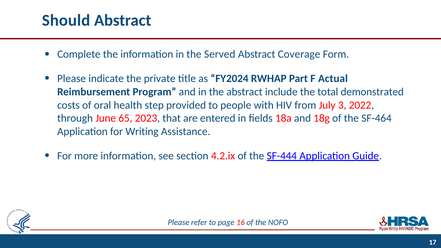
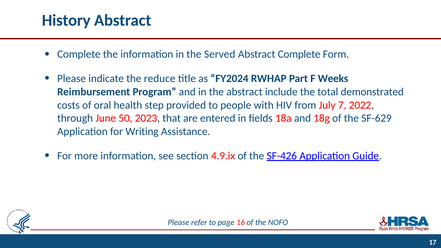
Should: Should -> History (66, 20)
Abstract Coverage: Coverage -> Complete (299, 54)
private: private -> reduce (160, 79)
Actual: Actual -> Weeks (333, 79)
3: 3 -> 7 (342, 105)
65: 65 -> 50 (125, 118)
SF-464: SF-464 -> SF-629 (376, 118)
4.2.ix: 4.2.ix -> 4.9.ix (223, 156)
SF-444: SF-444 -> SF-426 (282, 156)
